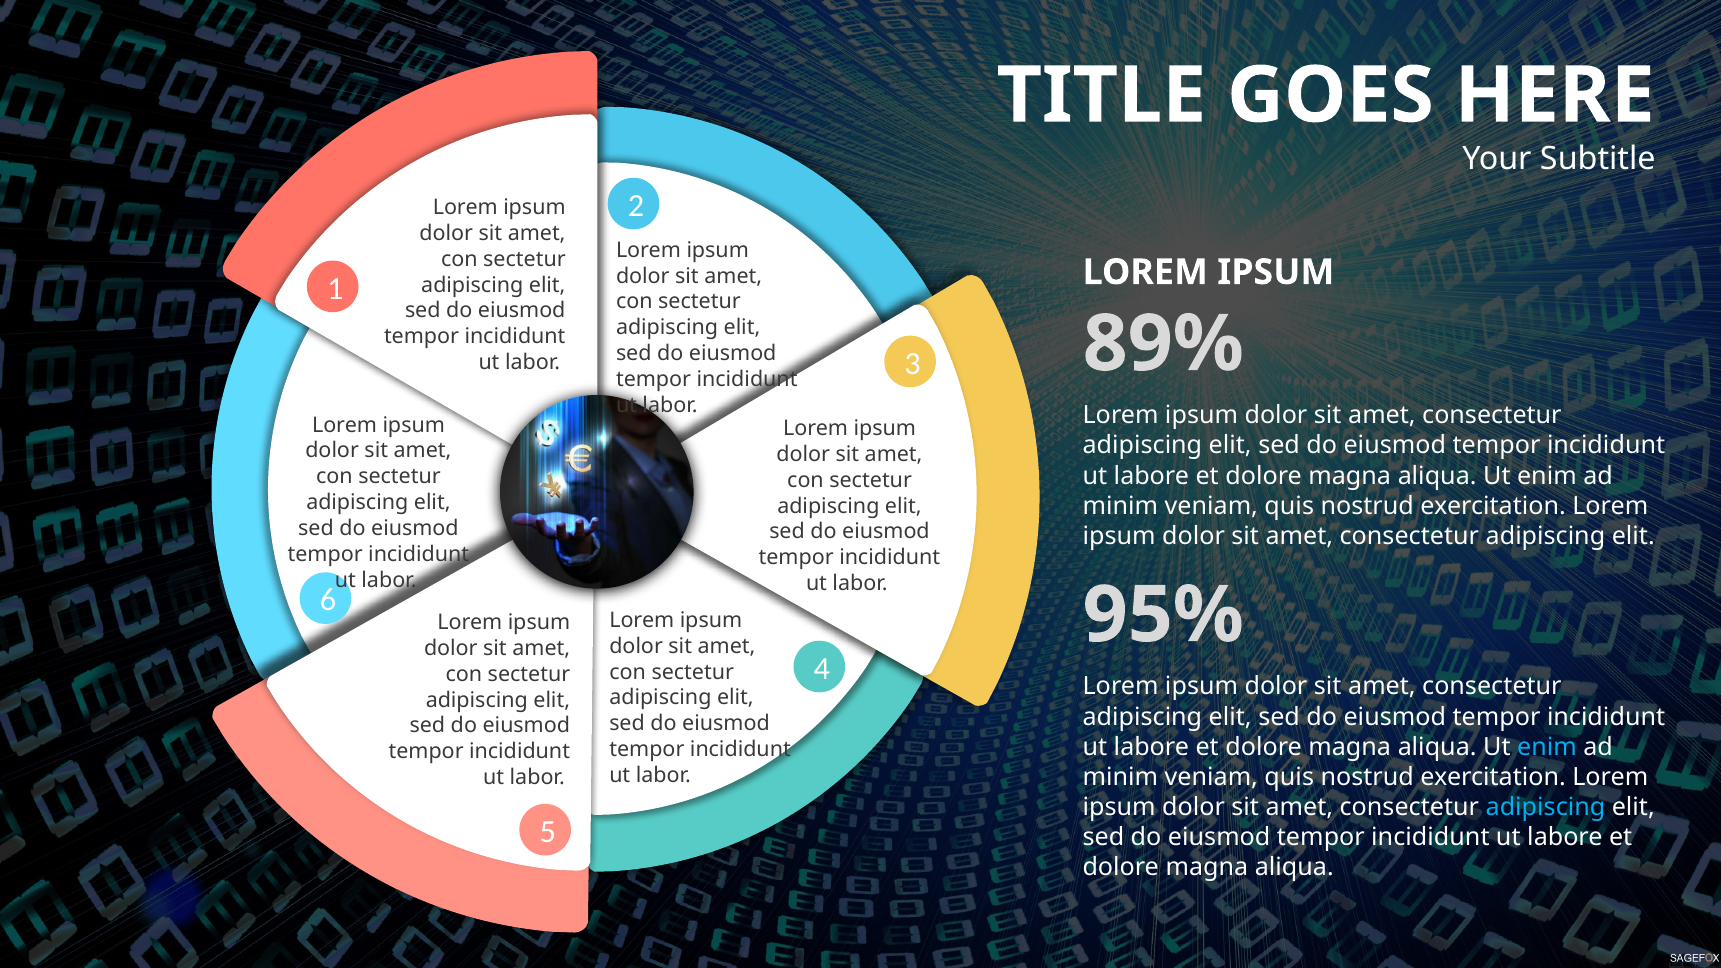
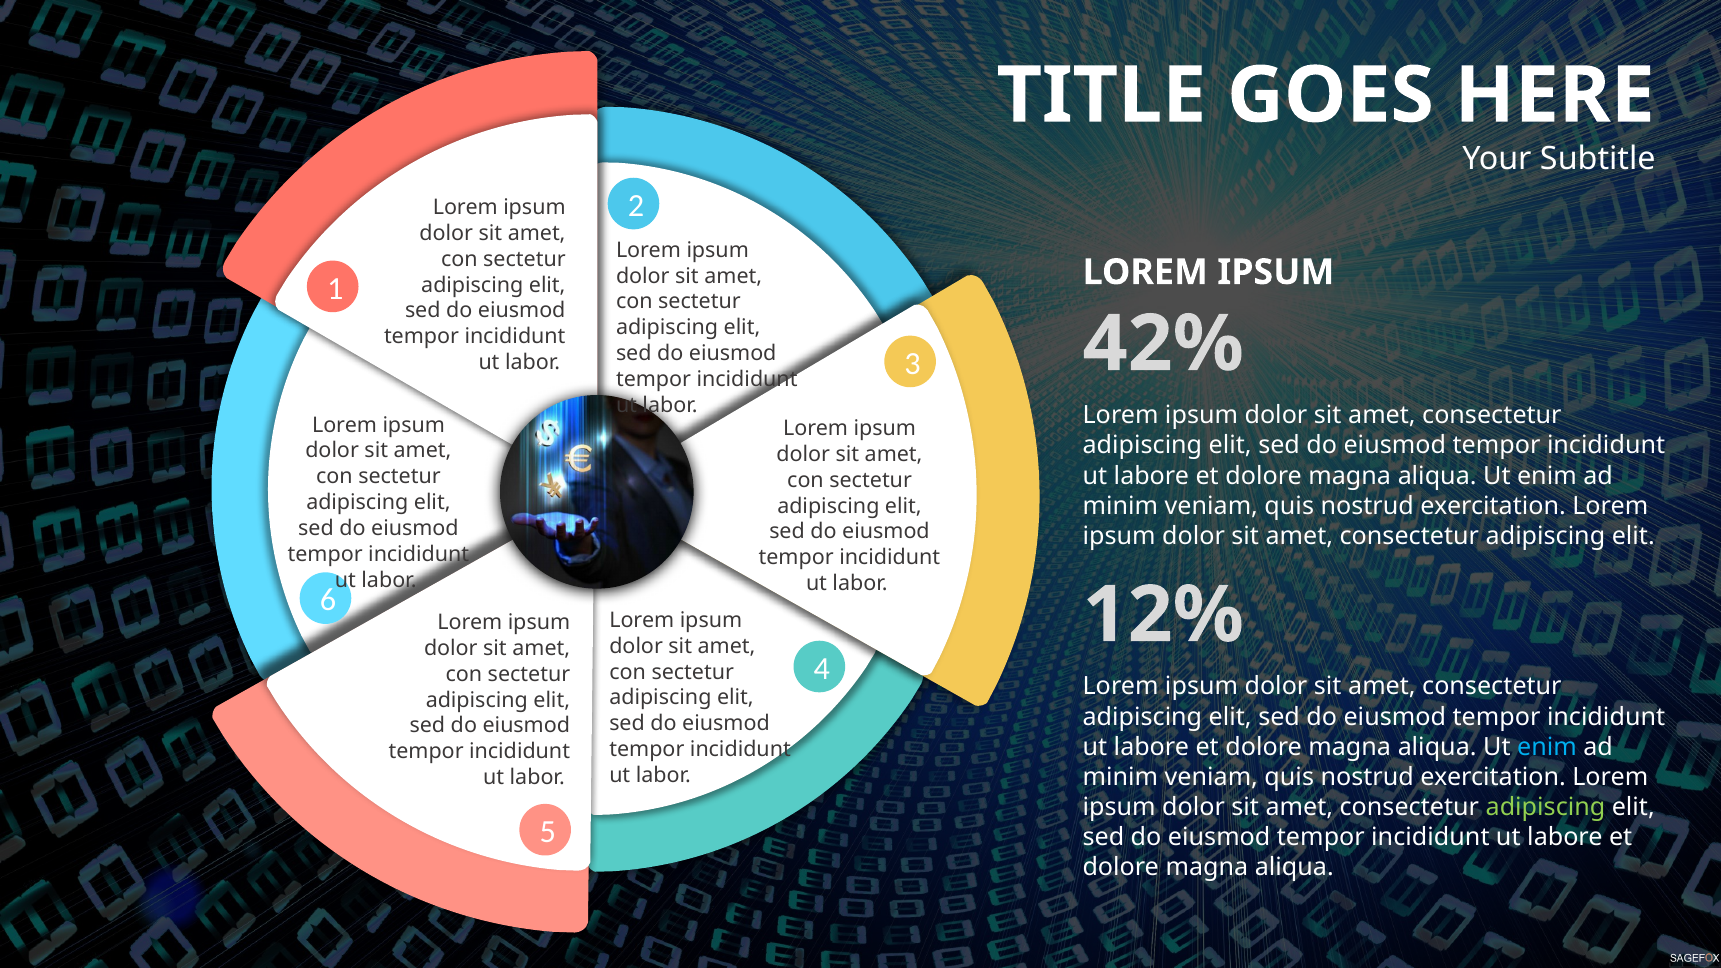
89%: 89% -> 42% (1163, 344)
95%: 95% -> 12% (1163, 615)
adipiscing colour: light blue -> light green (1545, 807)
